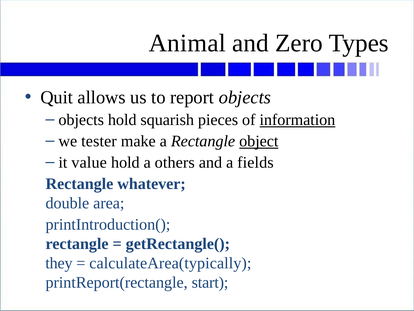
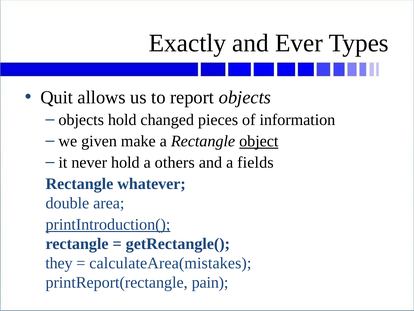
Animal: Animal -> Exactly (187, 43)
Zero: Zero -> Ever (299, 43)
squarish: squarish -> changed (167, 120)
information underline: present -> none (297, 120)
tester: tester -> given (99, 141)
value: value -> never (89, 162)
printIntroduction( underline: none -> present (108, 224)
calculateArea(typically: calculateArea(typically -> calculateArea(mistakes (170, 263)
start: start -> pain (210, 282)
